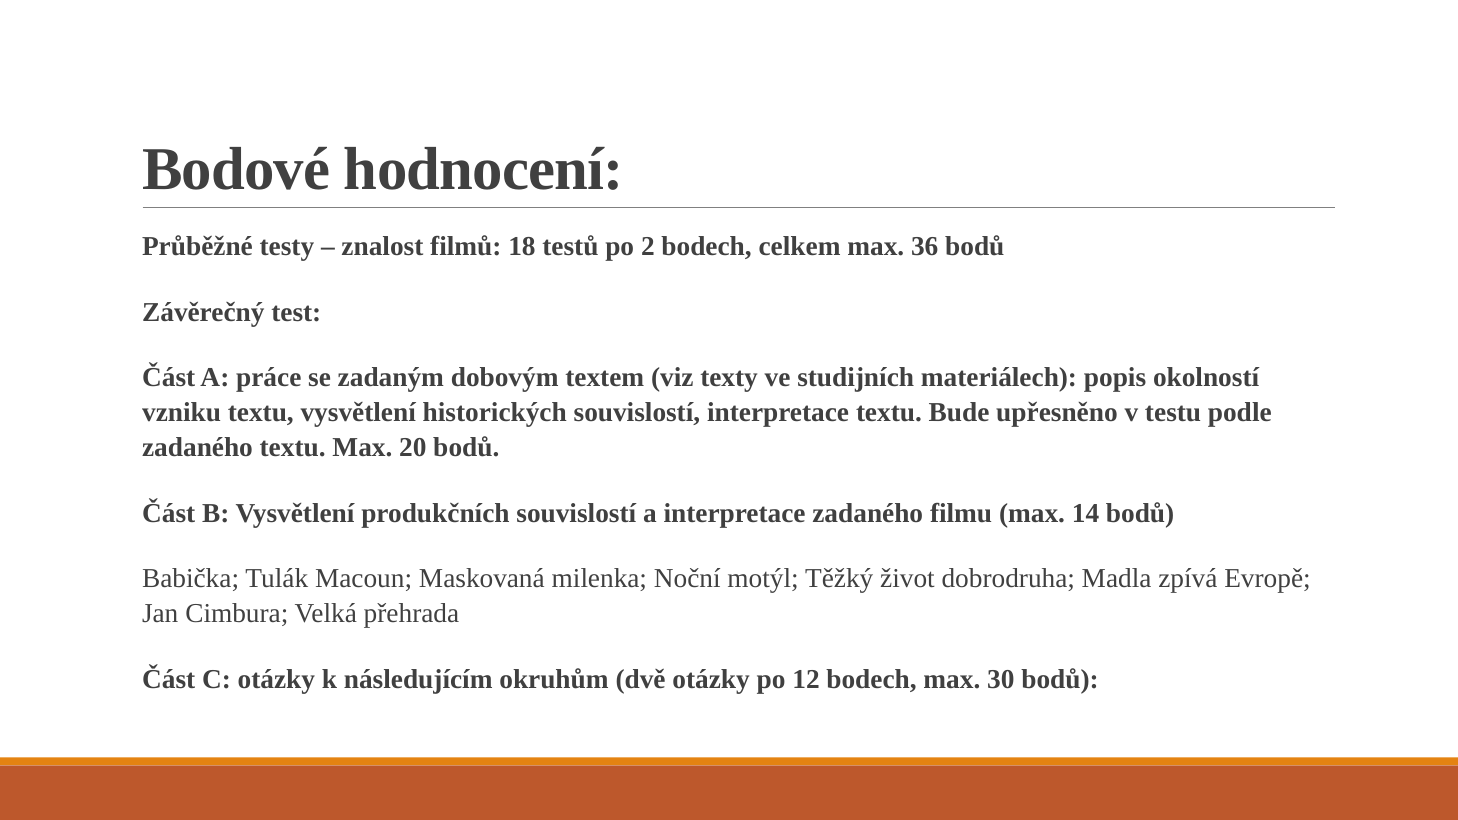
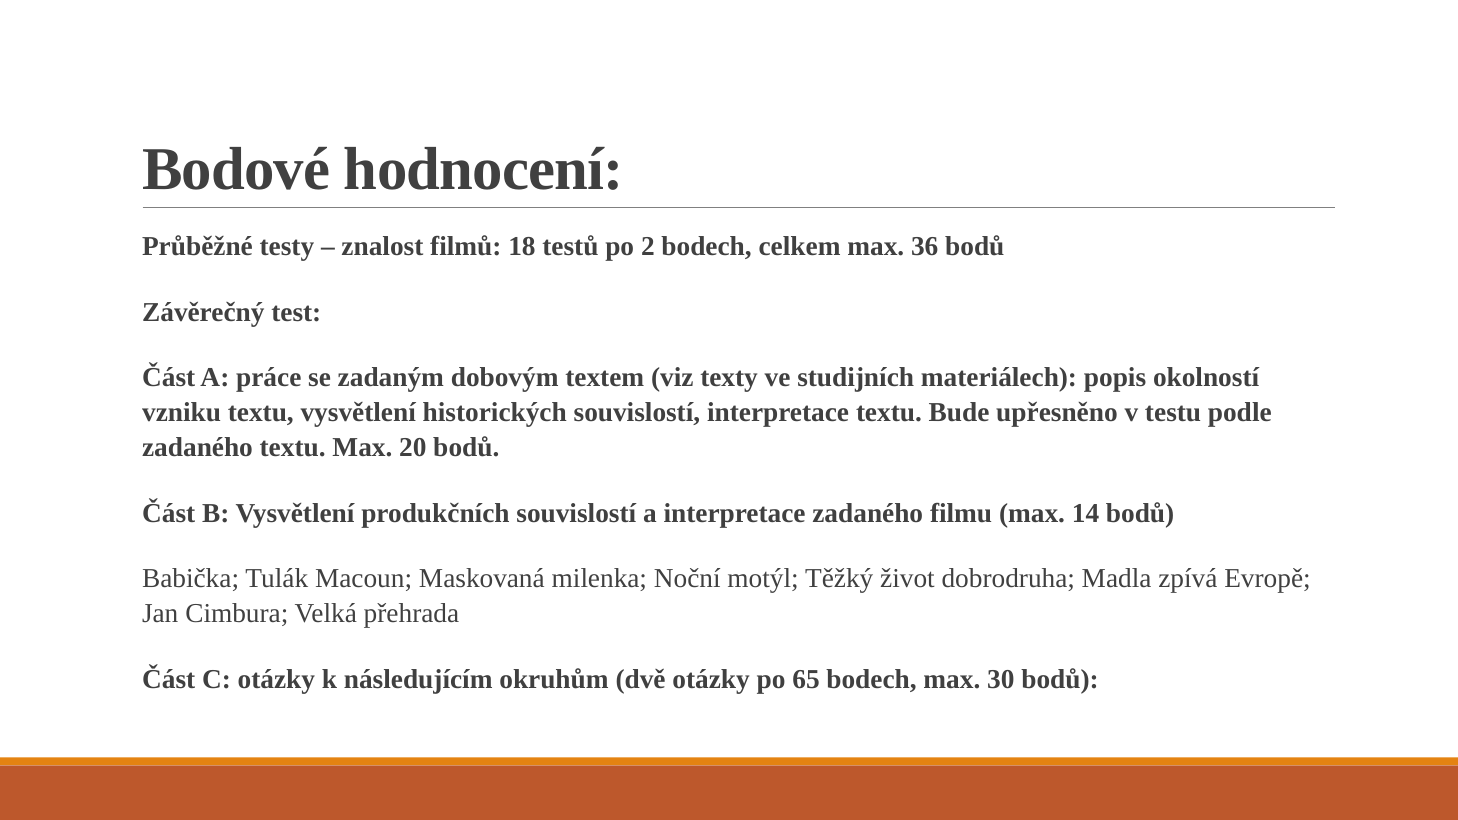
12: 12 -> 65 (806, 679)
